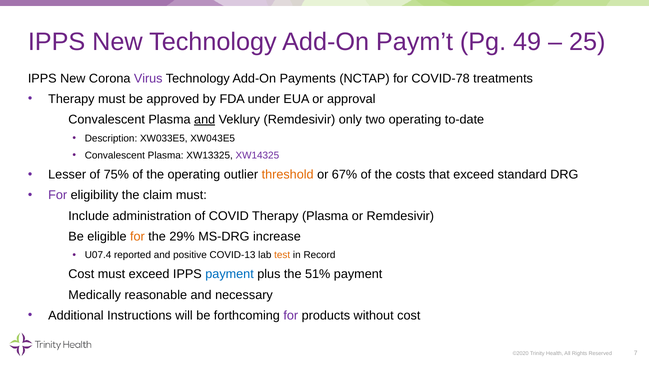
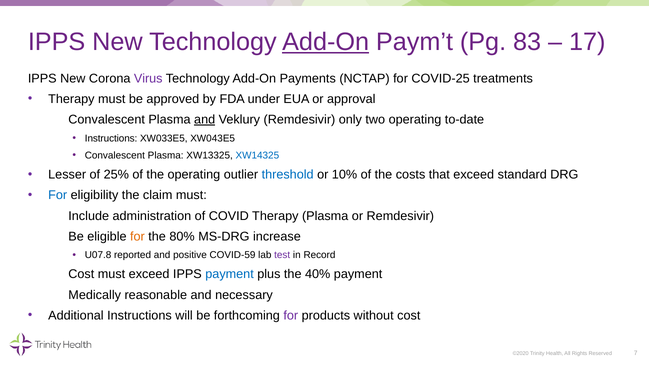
Add-On underline: none -> present (326, 42)
49: 49 -> 83 (527, 42)
25: 25 -> 17 (587, 42)
COVID-78: COVID-78 -> COVID-25 (441, 78)
Description: Description -> Instructions (111, 138)
XW14325 colour: purple -> blue (257, 156)
75%: 75% -> 25% (116, 175)
threshold colour: orange -> blue (288, 175)
67%: 67% -> 10% (344, 175)
For colour: purple -> blue (58, 195)
29%: 29% -> 80% (182, 236)
U07.4: U07.4 -> U07.8 (98, 255)
COVID-13: COVID-13 -> COVID-59 (232, 255)
test colour: orange -> purple (282, 255)
51%: 51% -> 40% (318, 274)
